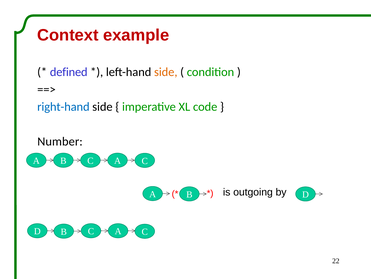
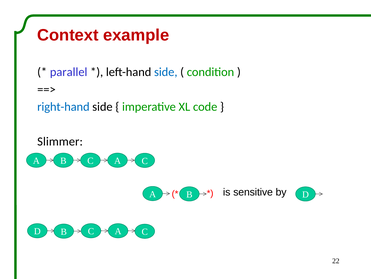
defined: defined -> parallel (69, 72)
side colour: orange -> blue (166, 72)
Number: Number -> Slimmer (60, 141)
outgoing: outgoing -> sensitive (253, 192)
